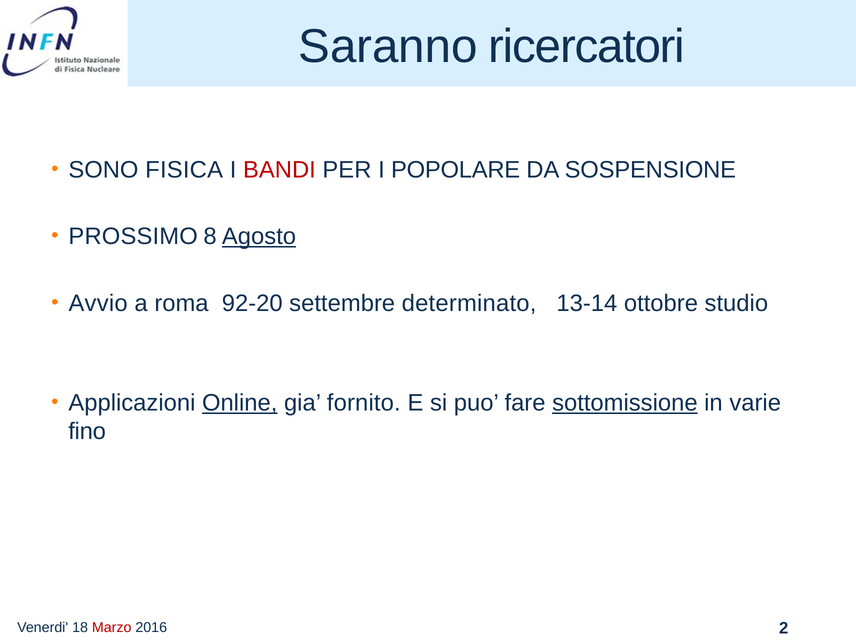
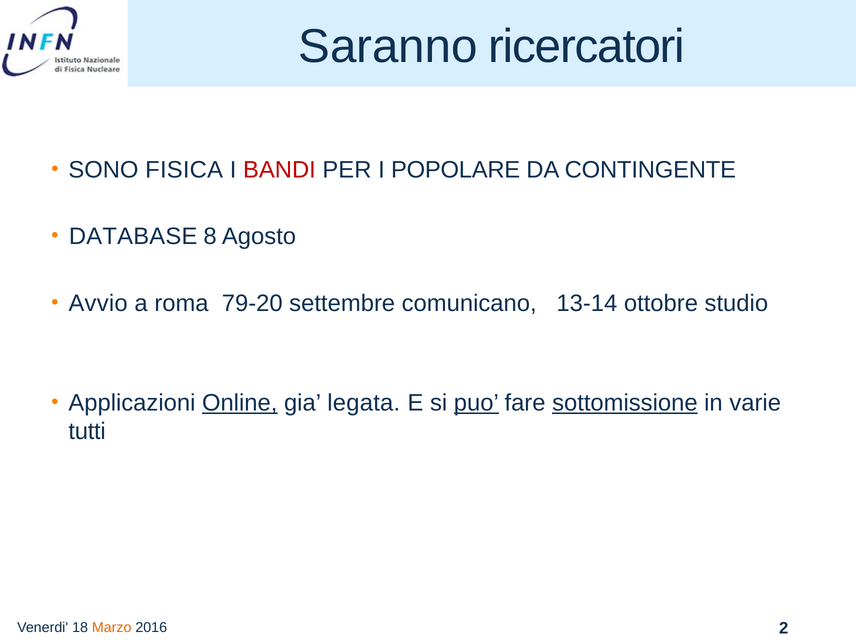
SOSPENSIONE: SOSPENSIONE -> CONTINGENTE (650, 170)
PROSSIMO: PROSSIMO -> DATABASE (133, 237)
Agosto underline: present -> none (259, 237)
92-20: 92-20 -> 79-20 (252, 303)
determinato: determinato -> comunicano (469, 303)
fornito: fornito -> legata (364, 403)
puo underline: none -> present (476, 403)
fino: fino -> tutti (87, 432)
Marzo colour: red -> orange (112, 628)
